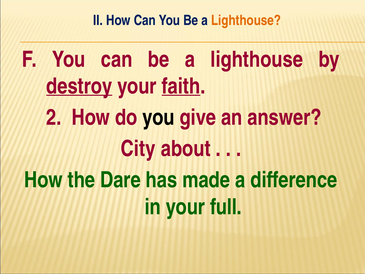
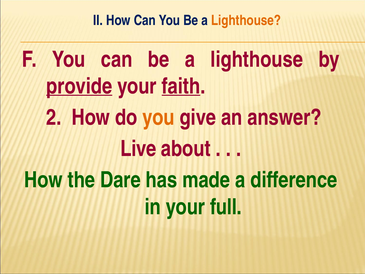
destroy: destroy -> provide (79, 86)
you colour: black -> orange (159, 117)
City: City -> Live (138, 149)
